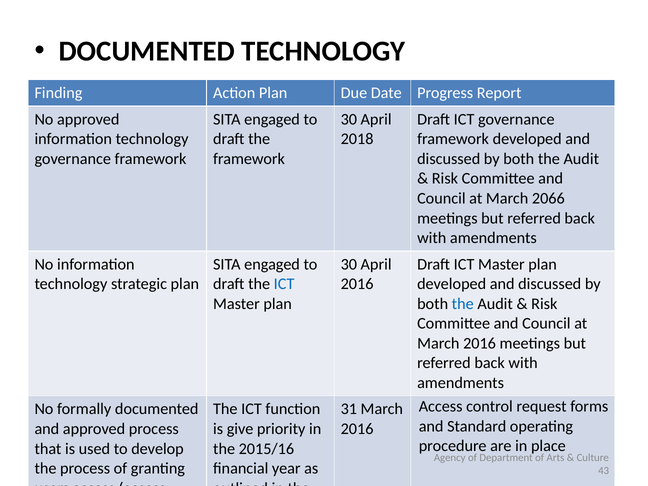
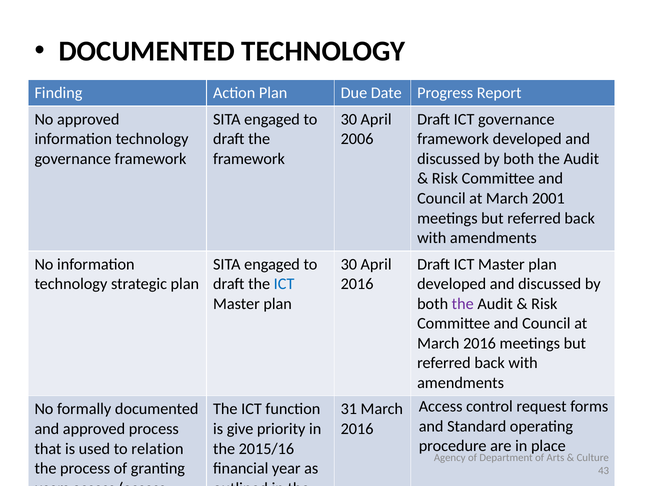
2018: 2018 -> 2006 (357, 139)
2066: 2066 -> 2001 (548, 198)
the colour: blue -> purple (463, 304)
develop: develop -> relation (157, 449)
